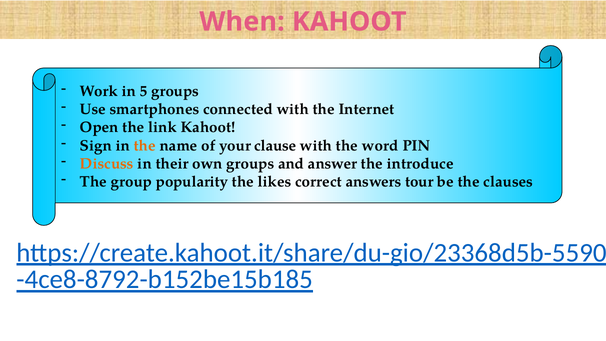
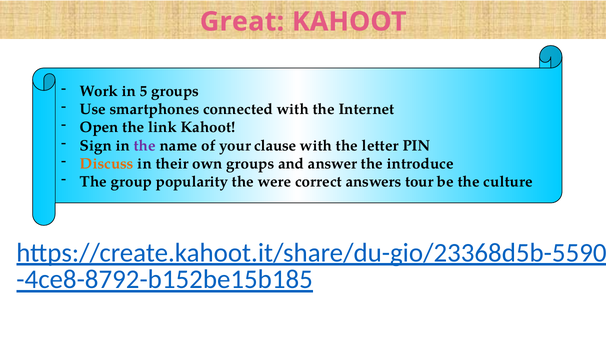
When: When -> Great (242, 22)
the colour: orange -> purple (145, 146)
word: word -> letter (380, 146)
likes: likes -> were (275, 182)
clauses: clauses -> culture (508, 182)
